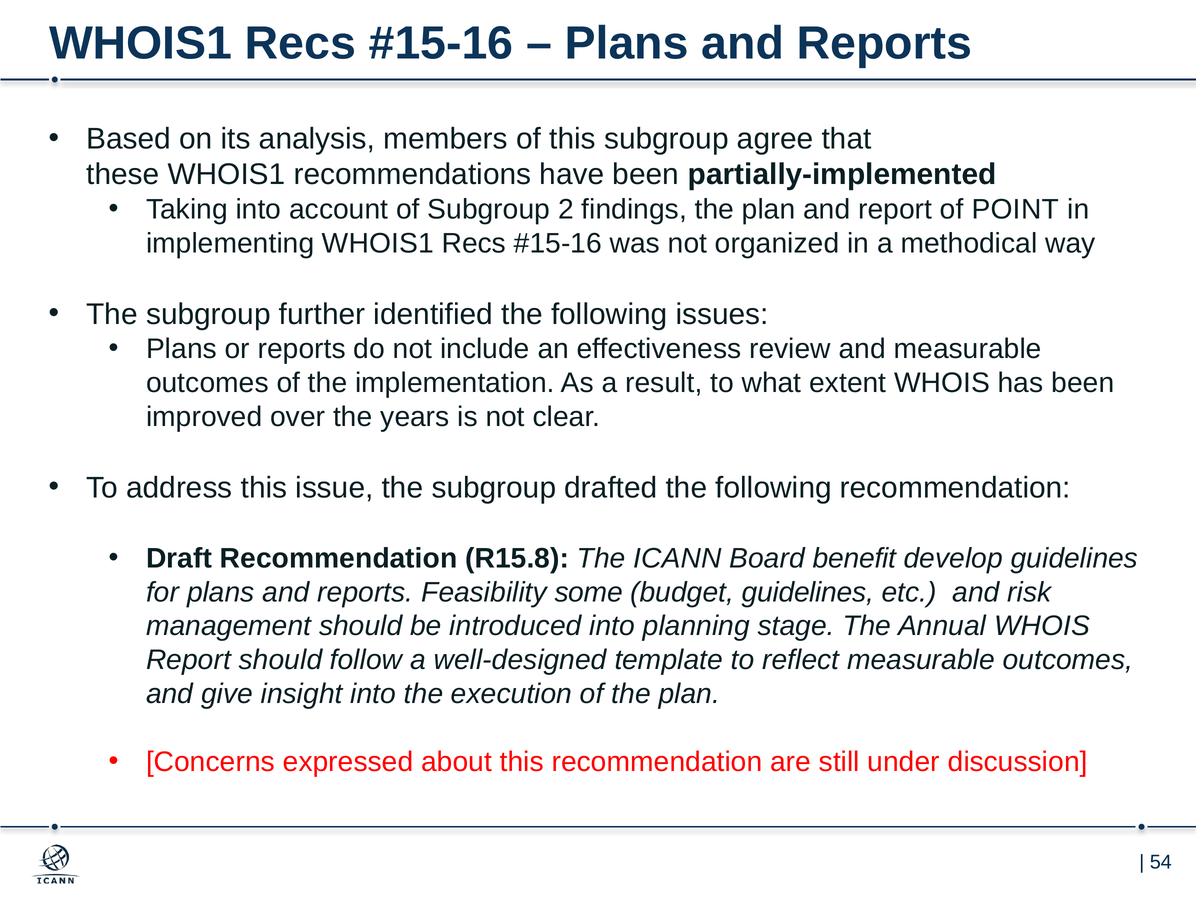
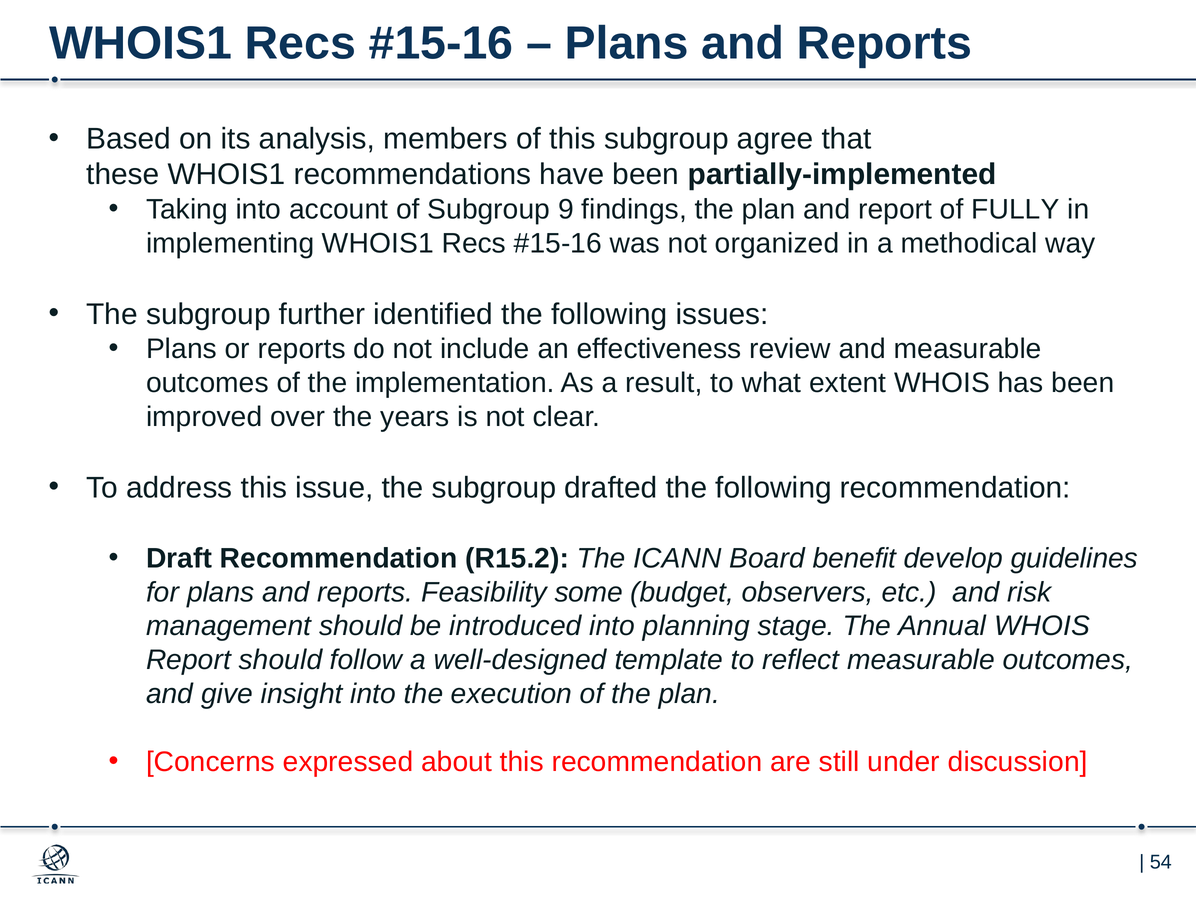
2: 2 -> 9 (566, 209)
POINT: POINT -> FULLY (1015, 209)
R15.8: R15.8 -> R15.2 (517, 558)
budget guidelines: guidelines -> observers (808, 592)
